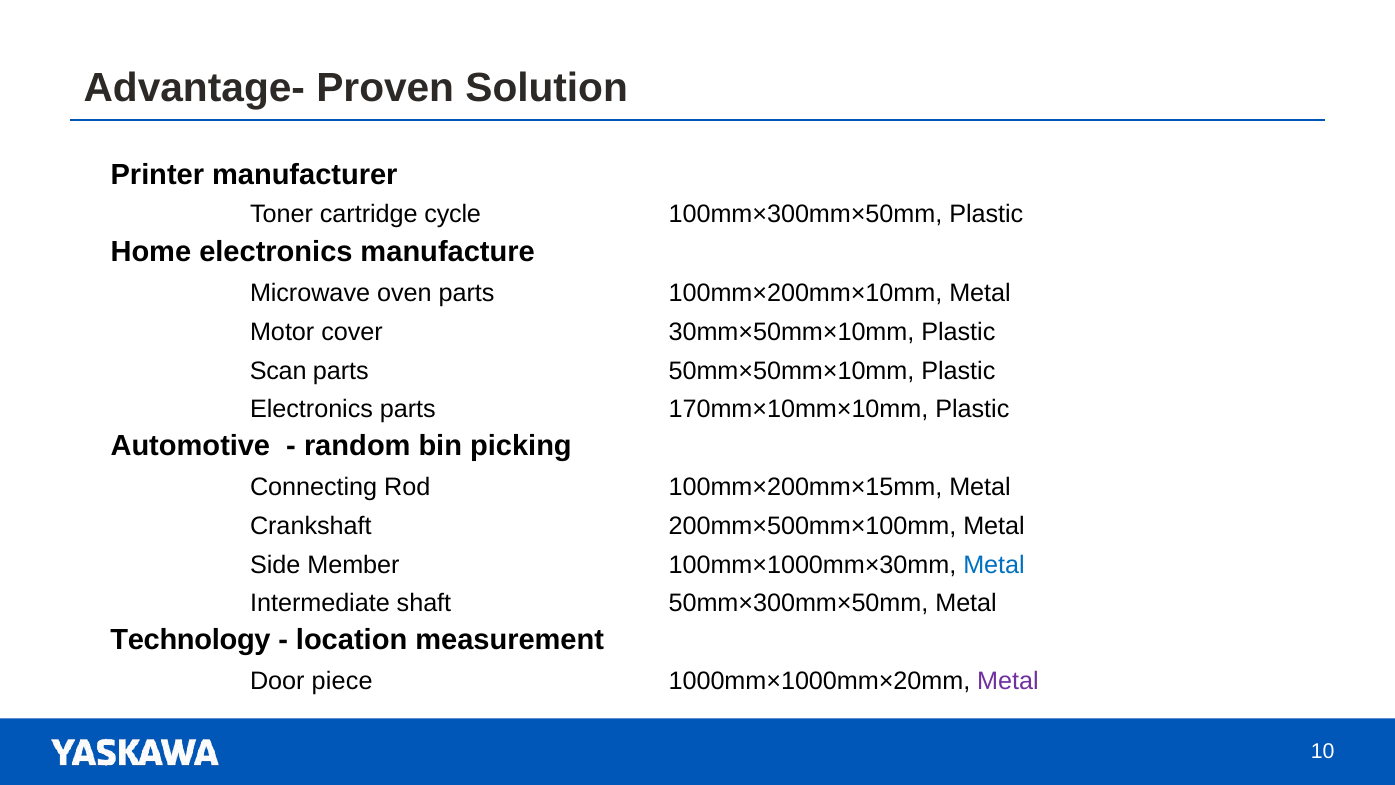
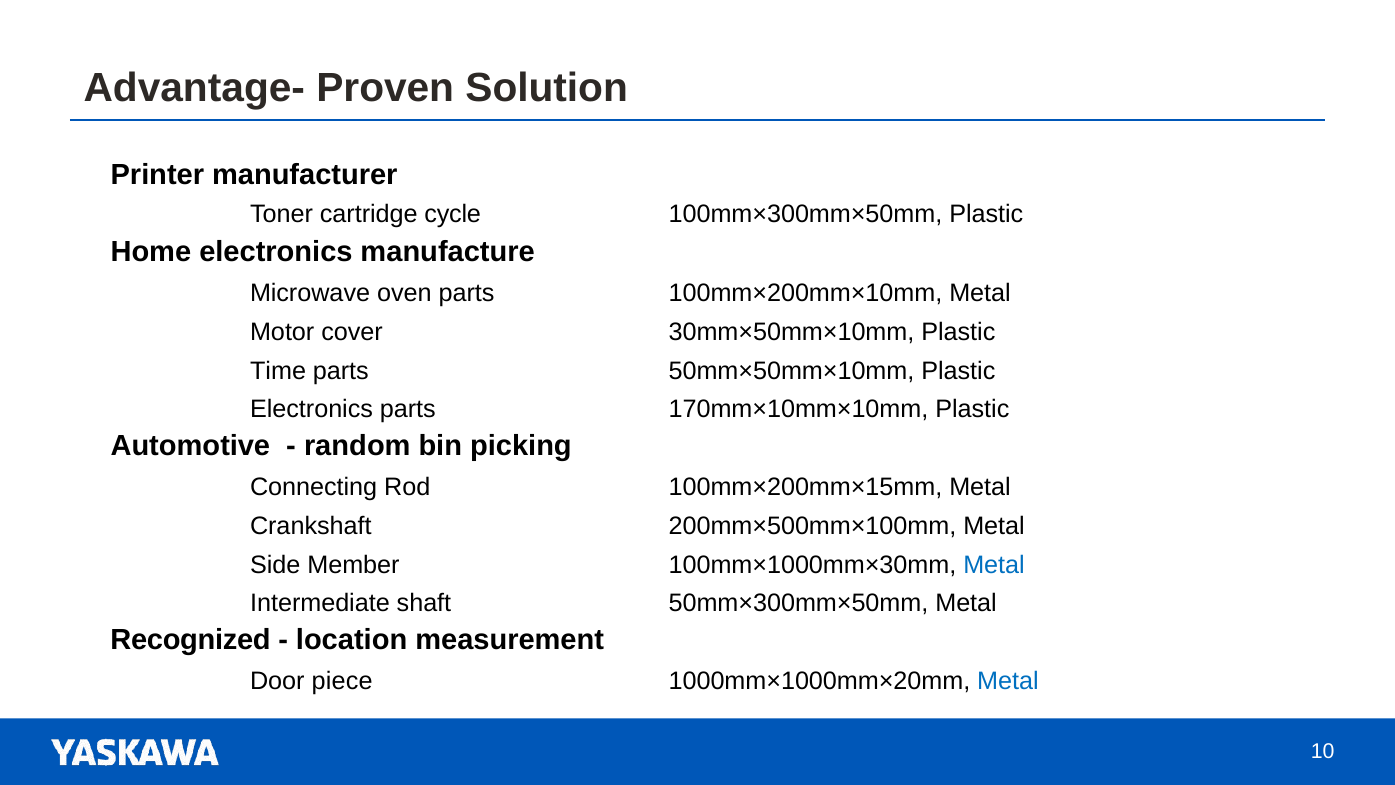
Scan: Scan -> Time (278, 371)
Technology: Technology -> Recognized (191, 640)
Metal colour: purple -> blue (1008, 681)
